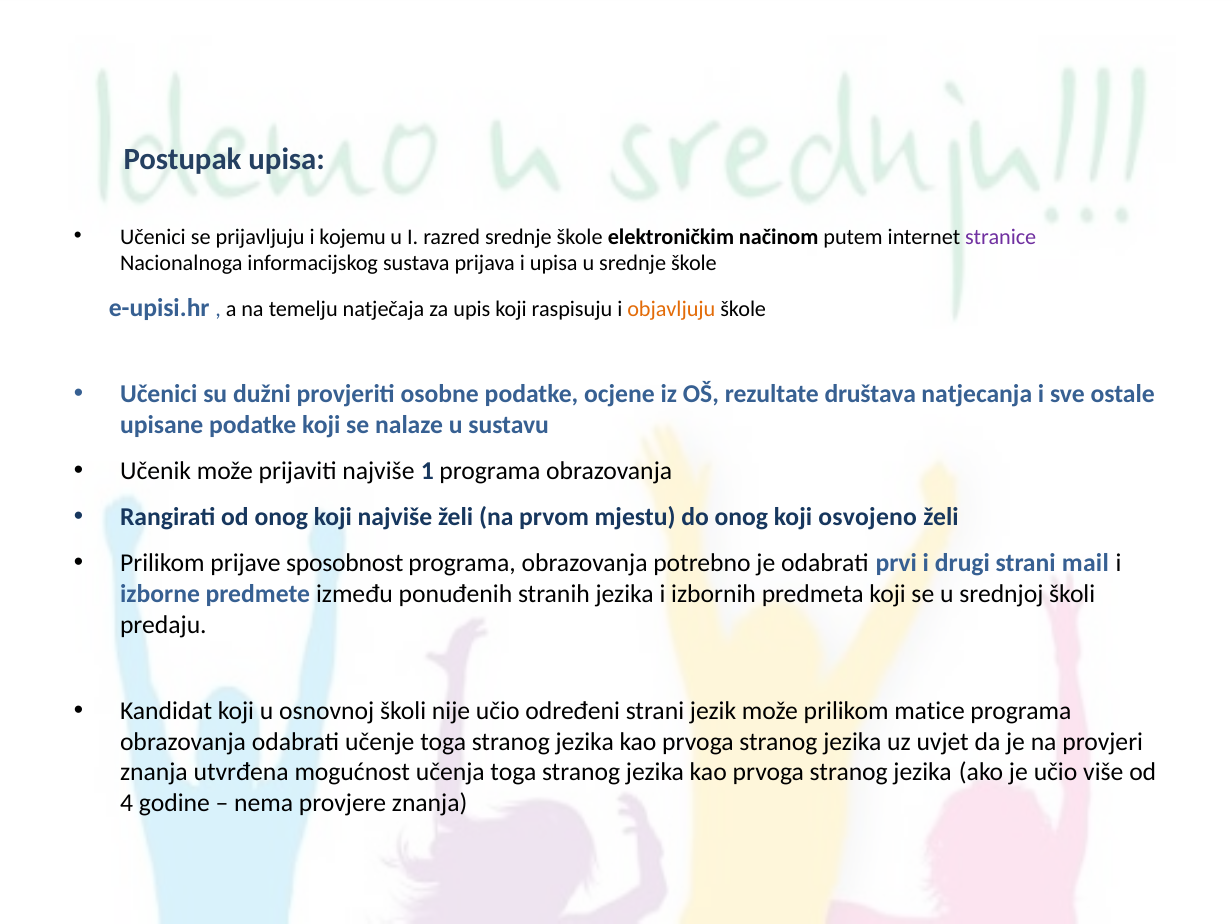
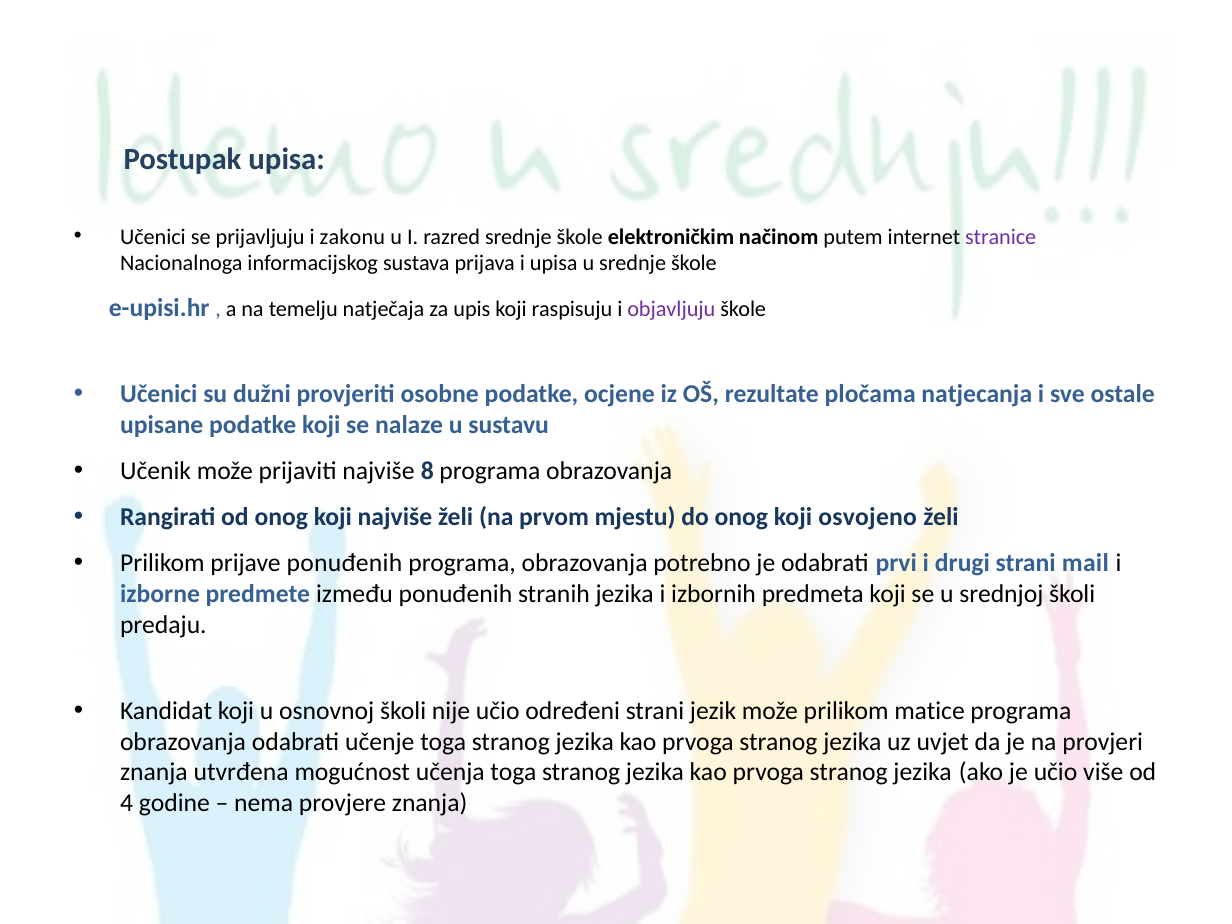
kojemu: kojemu -> zakonu (352, 237)
objavljuju colour: orange -> purple (671, 309)
društava: društava -> pločama (870, 394)
1: 1 -> 8 (427, 471)
prijave sposobnost: sposobnost -> ponuđenih (344, 563)
